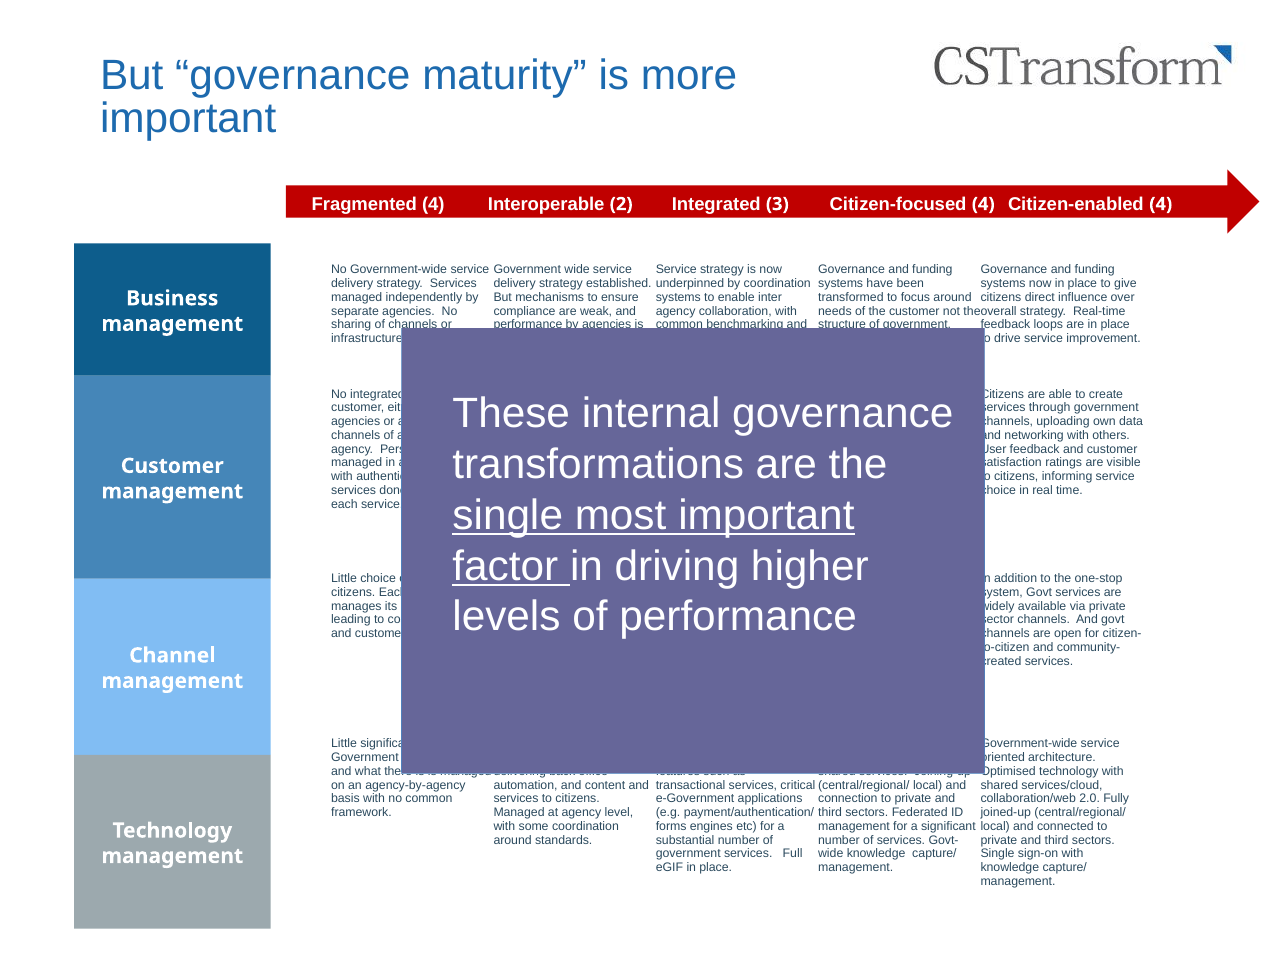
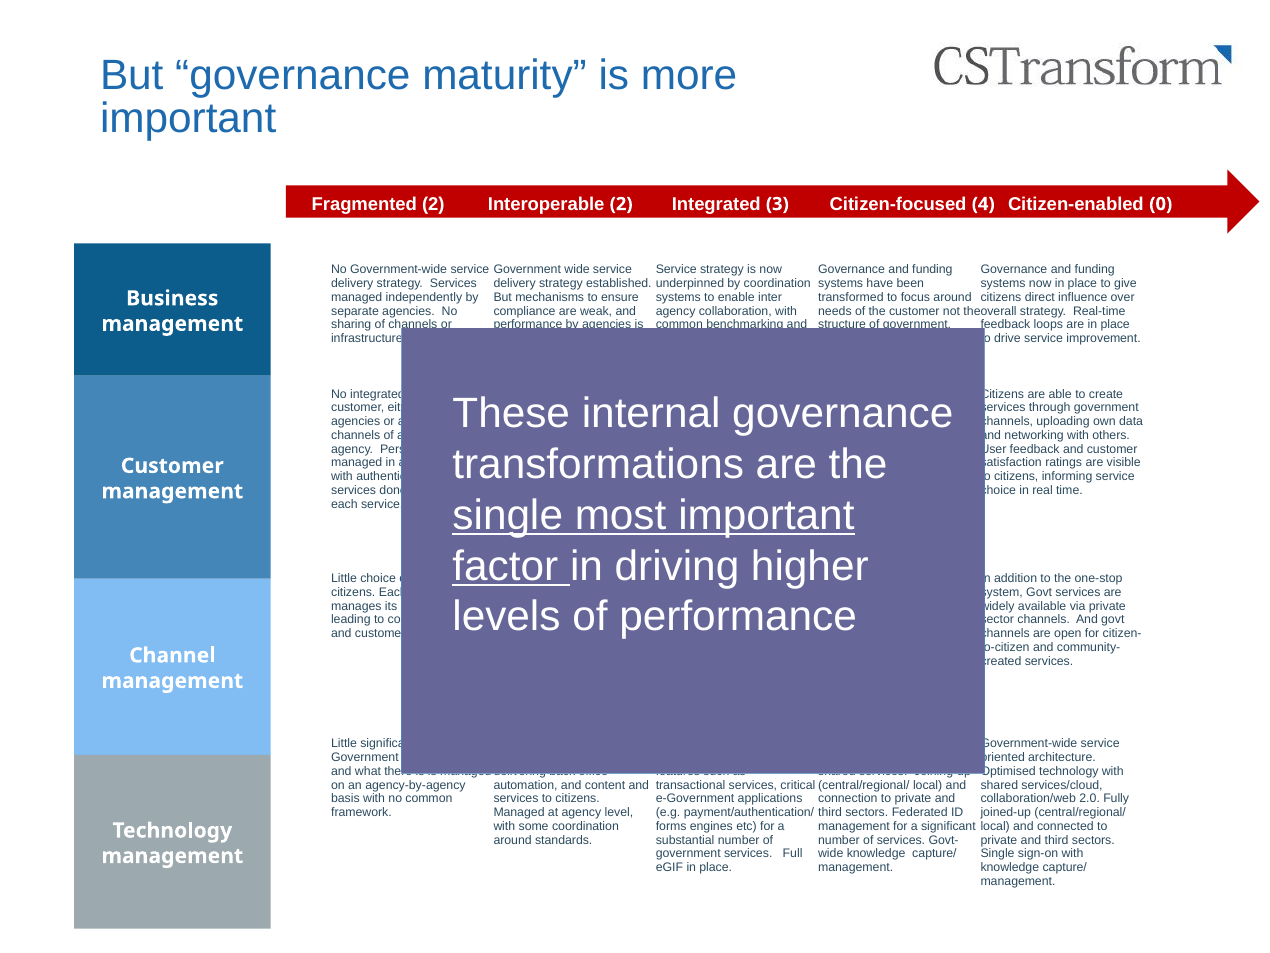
Fragmented 4: 4 -> 2 (433, 204)
Citizen-enabled 4: 4 -> 0 (1161, 204)
